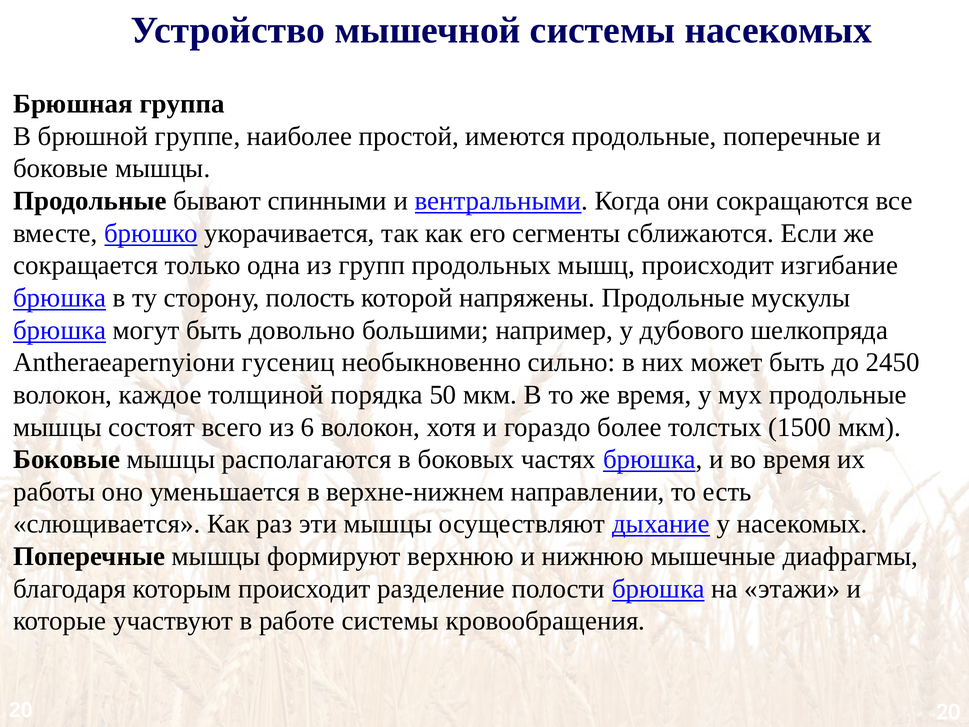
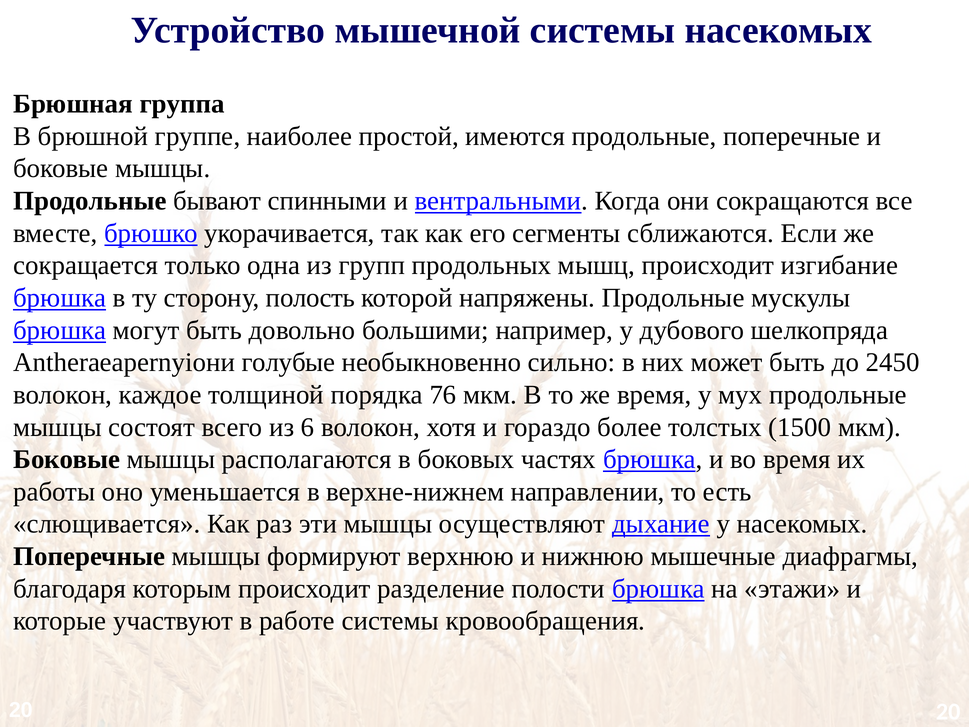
гусениц: гусениц -> голубые (288, 362)
50: 50 -> 76 (443, 395)
